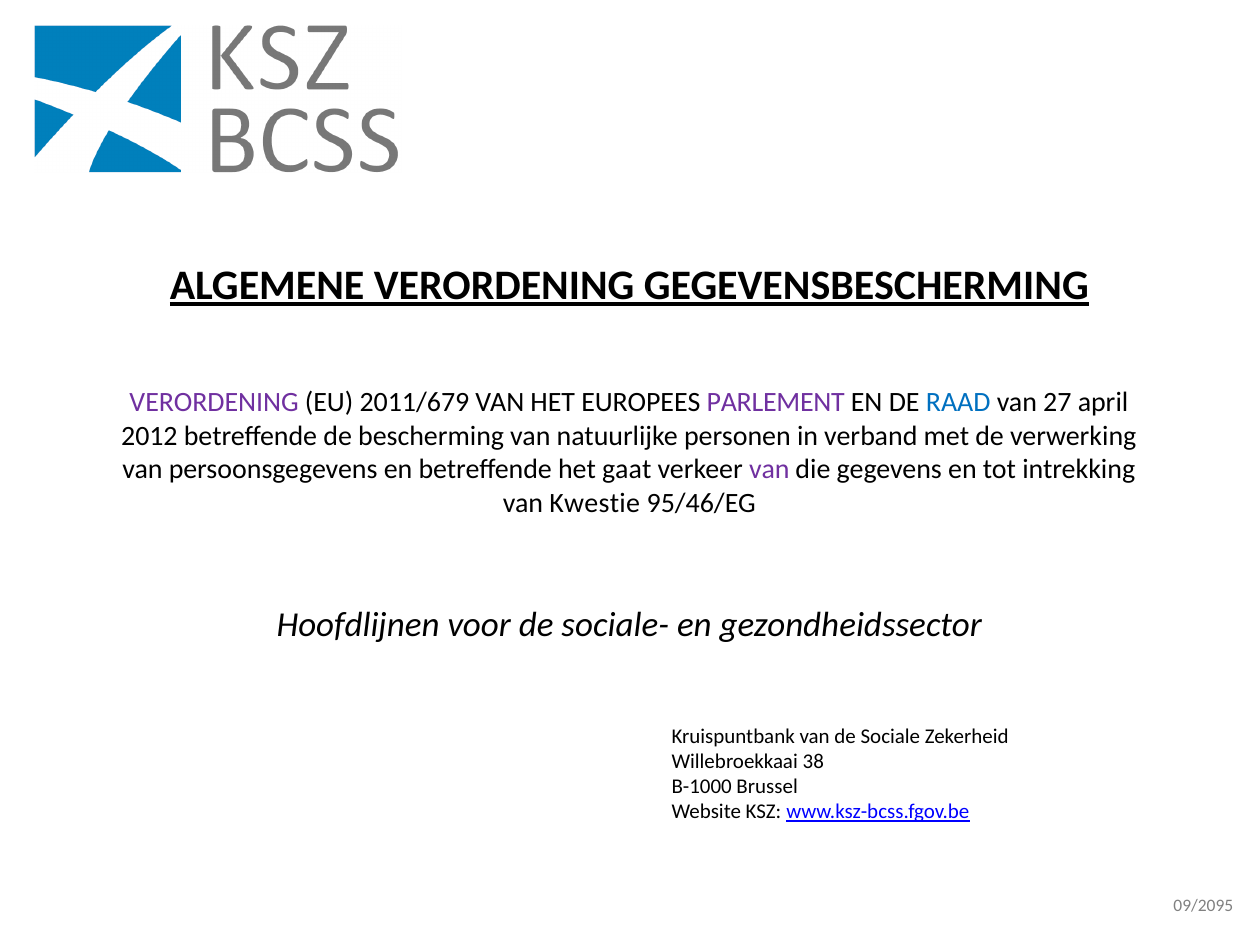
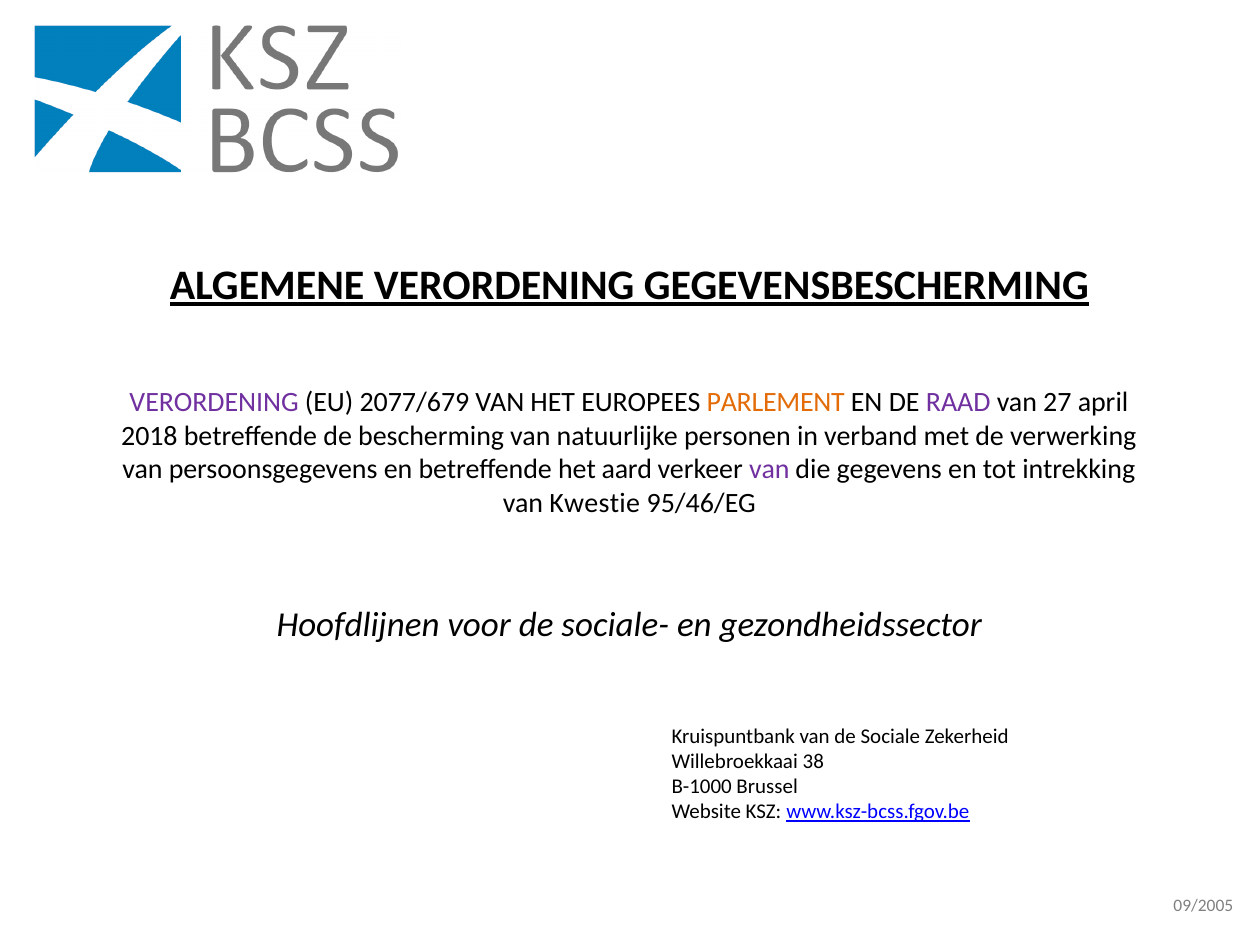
2011/679: 2011/679 -> 2077/679 (414, 403)
PARLEMENT colour: purple -> orange (776, 403)
RAAD colour: blue -> purple (958, 403)
2012: 2012 -> 2018 (149, 436)
gaat: gaat -> aard (627, 470)
09/2095: 09/2095 -> 09/2005 (1203, 906)
